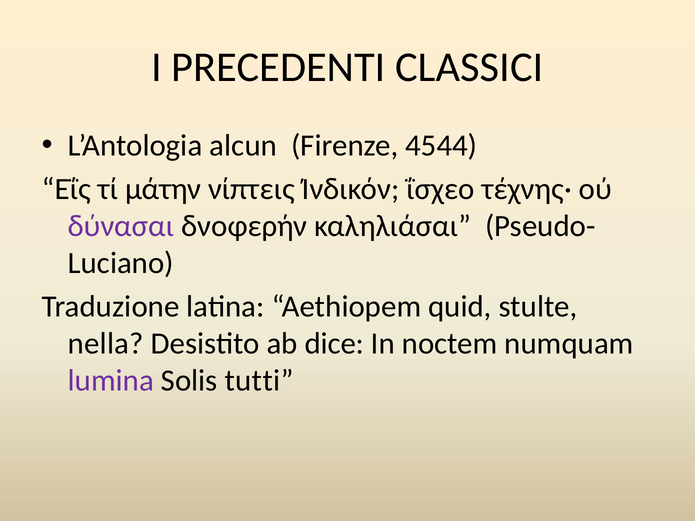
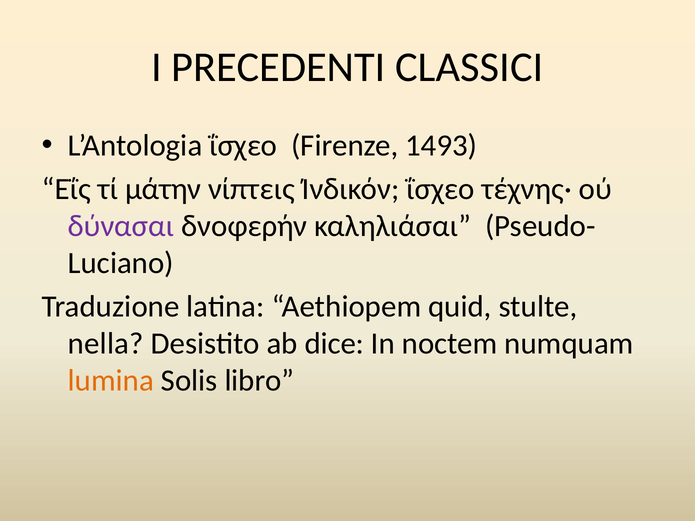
L’Antologia alcun: alcun -> ΐσχεο (243, 146)
4544: 4544 -> 1493 (441, 146)
lumina colour: purple -> orange (111, 381)
tutti: tutti -> libro (259, 381)
